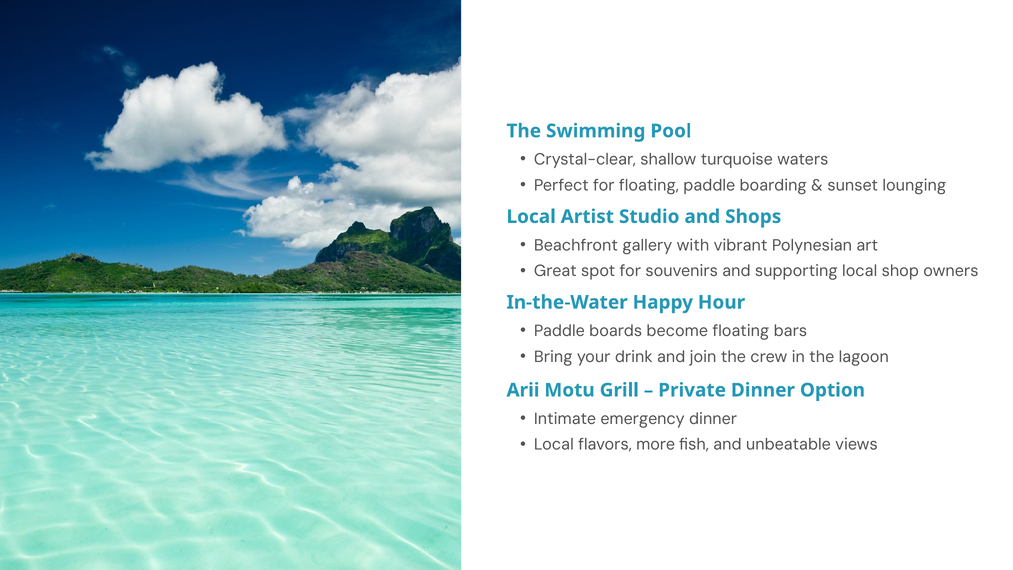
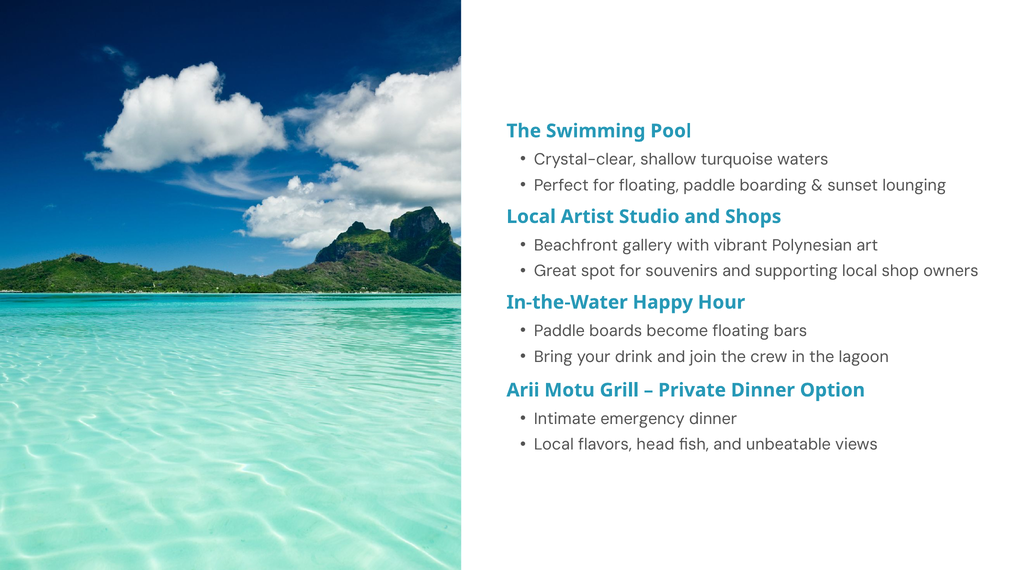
more: more -> head (655, 444)
